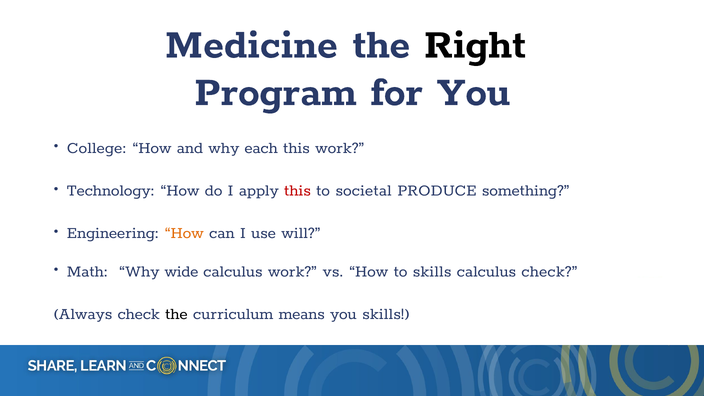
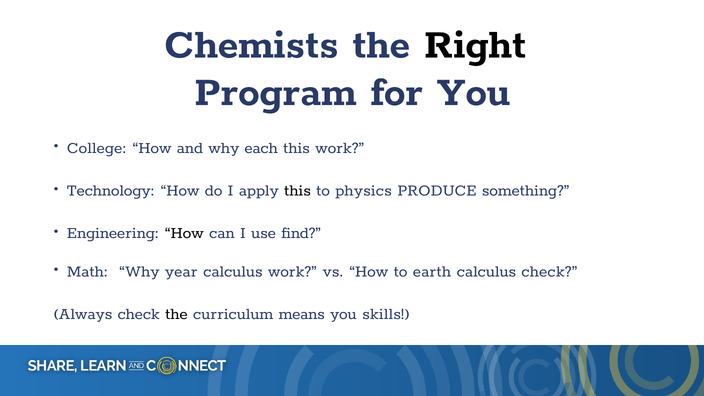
Medicine: Medicine -> Chemists (251, 43)
this colour: red -> black (297, 190)
societal: societal -> physics (364, 190)
How colour: orange -> black (184, 233)
will: will -> find (301, 233)
wide: wide -> year (181, 271)
to skills: skills -> earth (432, 271)
